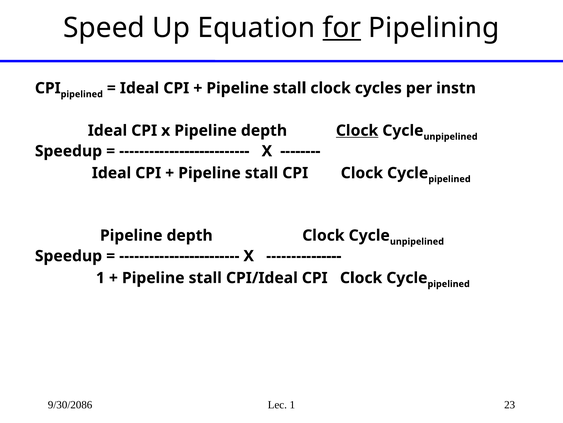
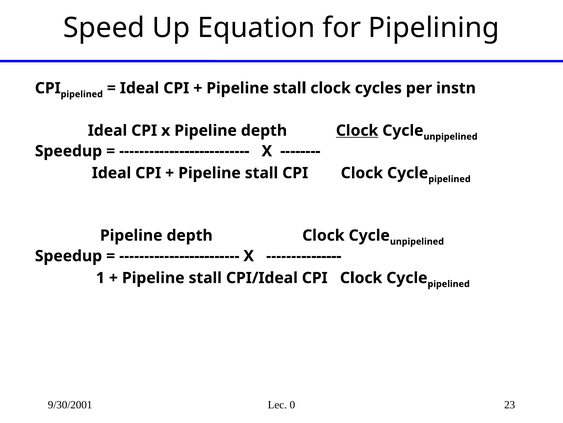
for underline: present -> none (342, 28)
9/30/2086: 9/30/2086 -> 9/30/2001 (70, 404)
Lec 1: 1 -> 0 (292, 404)
